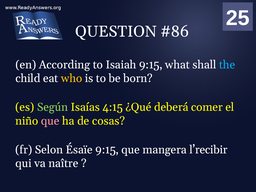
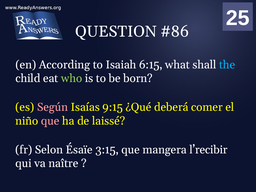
Isaiah 9:15: 9:15 -> 6:15 (151, 65)
who colour: yellow -> light green (72, 78)
Según colour: light green -> pink (52, 107)
4:15: 4:15 -> 9:15 (113, 107)
cosas: cosas -> laissé (109, 121)
Ésaïe 9:15: 9:15 -> 3:15 (107, 150)
